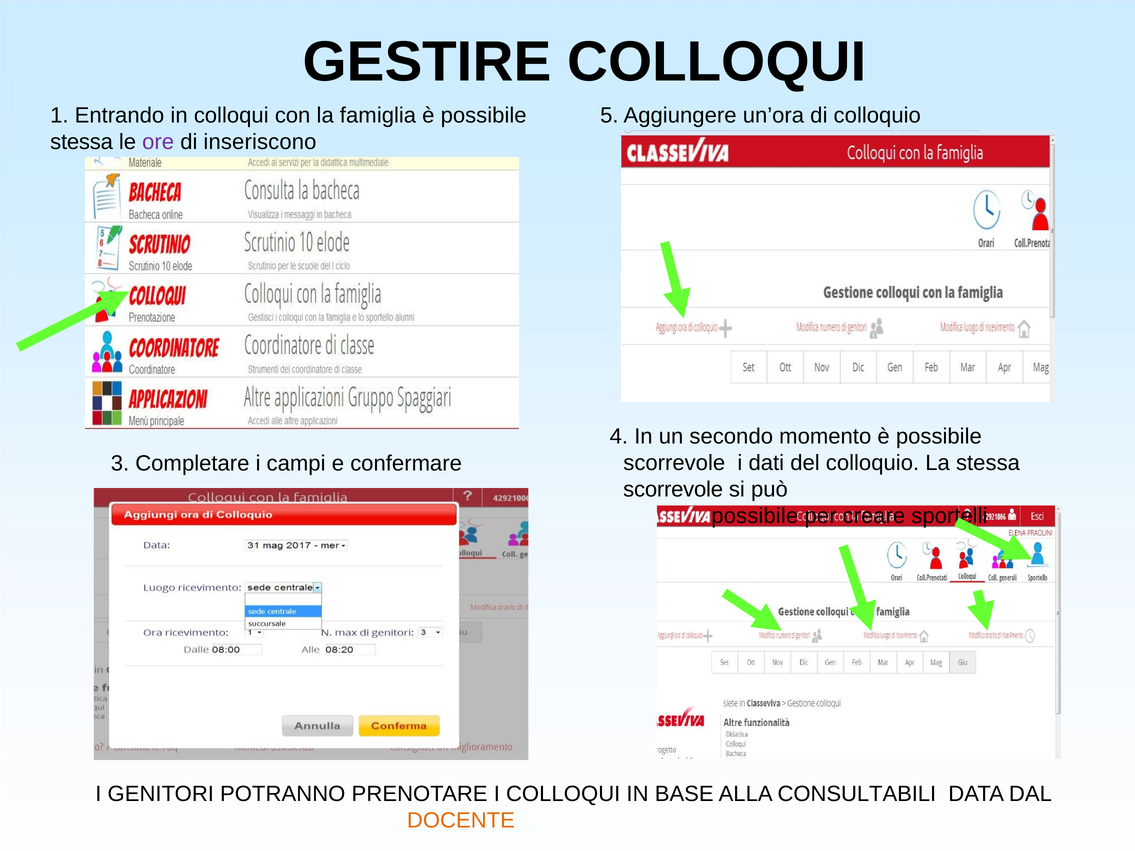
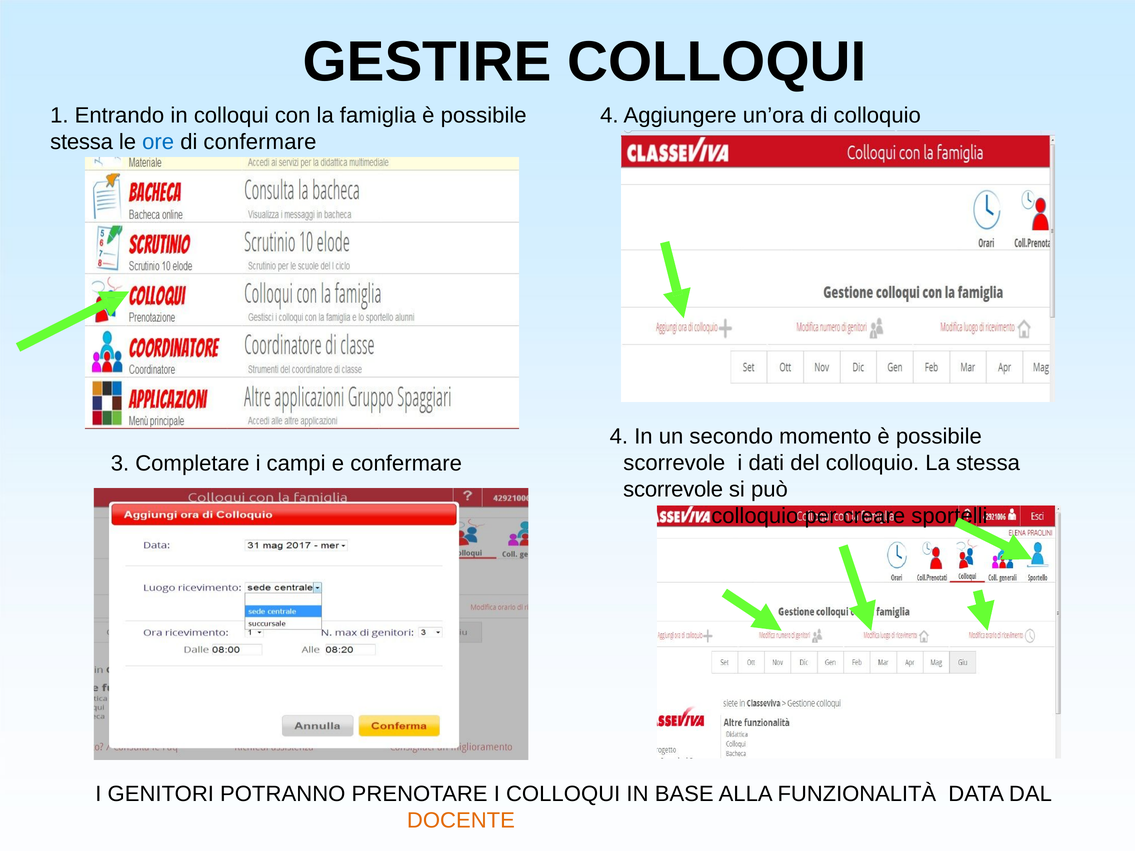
possibile 5: 5 -> 4 (609, 115)
ore colour: purple -> blue (158, 142)
di inseriscono: inseriscono -> confermare (260, 142)
possibile: possibile -> colloquio (755, 516)
CONSULTABILI: CONSULTABILI -> FUNZIONALITÀ (857, 794)
